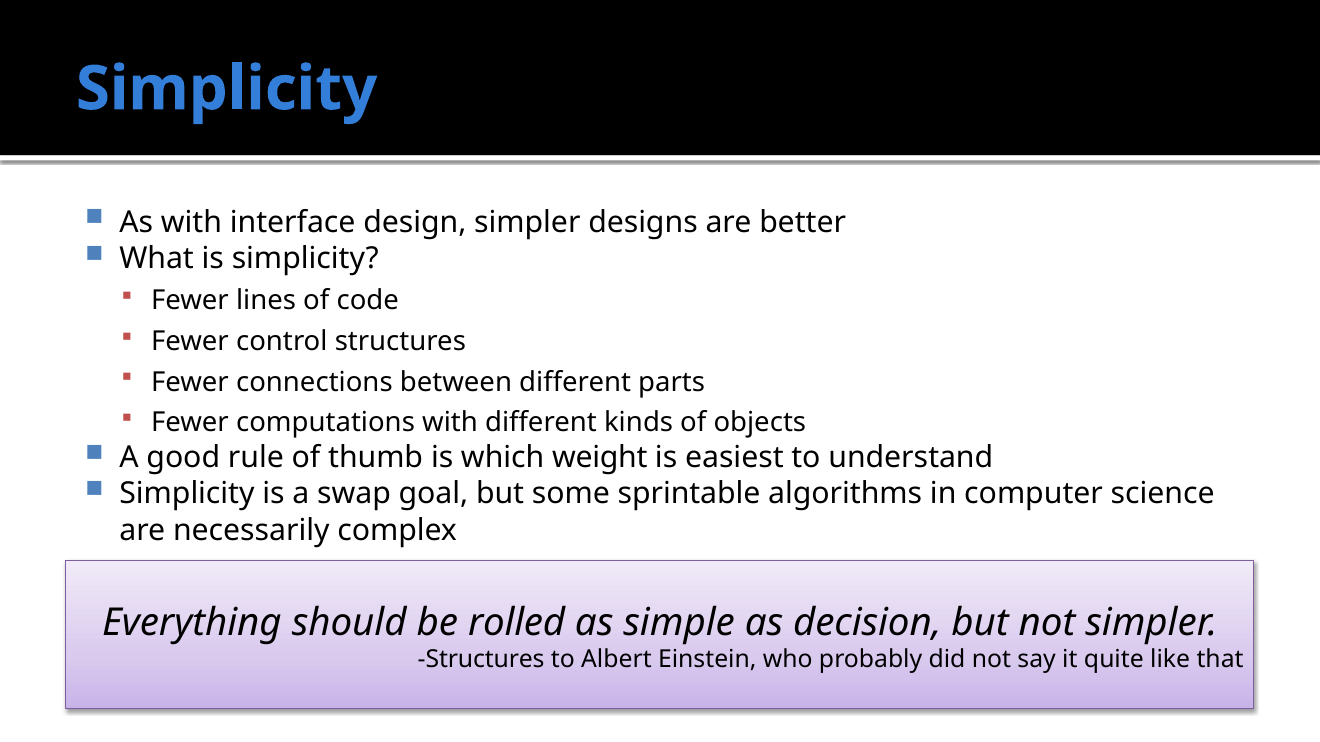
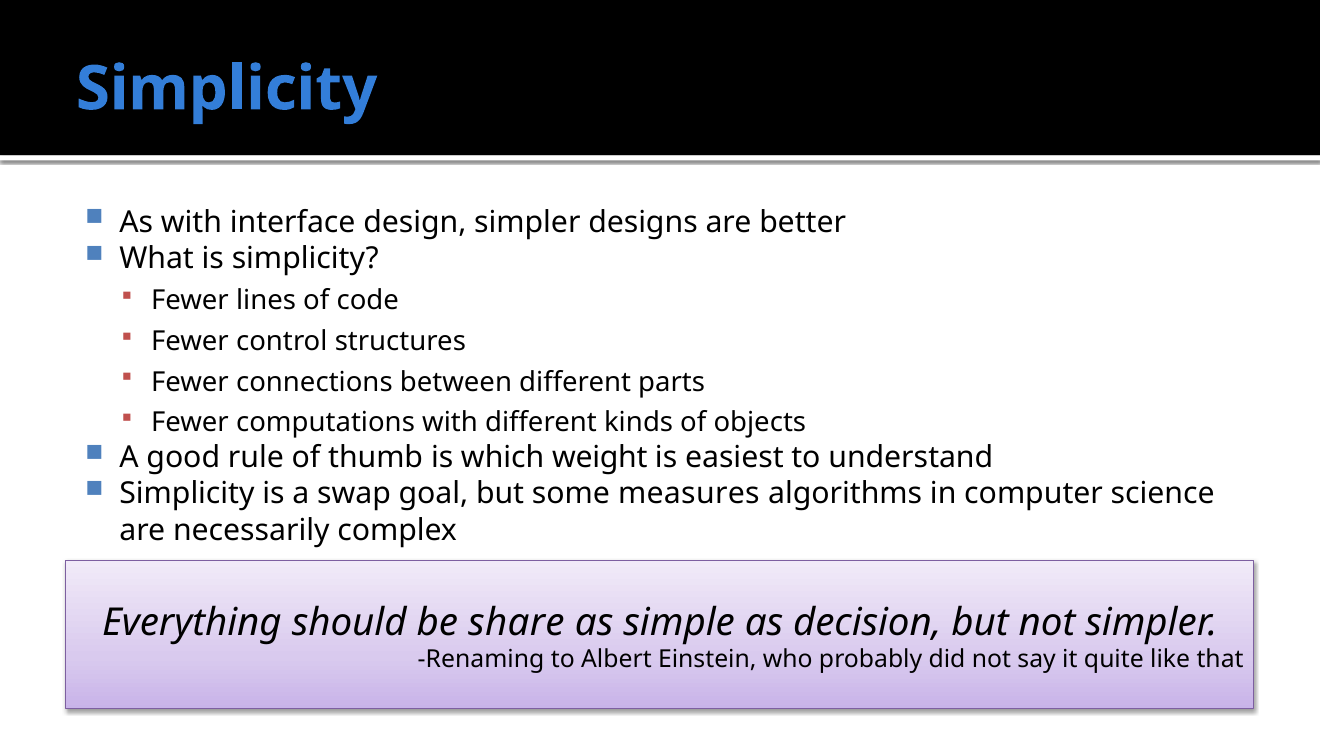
sprintable: sprintable -> measures (689, 494)
rolled: rolled -> share (516, 623)
Structures: Structures -> Renaming (481, 660)
